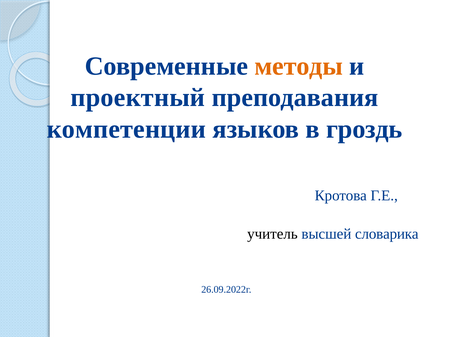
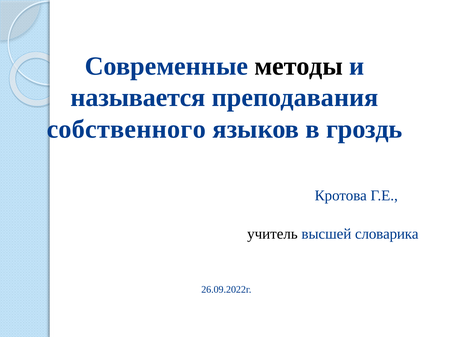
методы colour: orange -> black (299, 66)
проектный: проектный -> называется (138, 98)
компетенции: компетенции -> собственного (126, 129)
